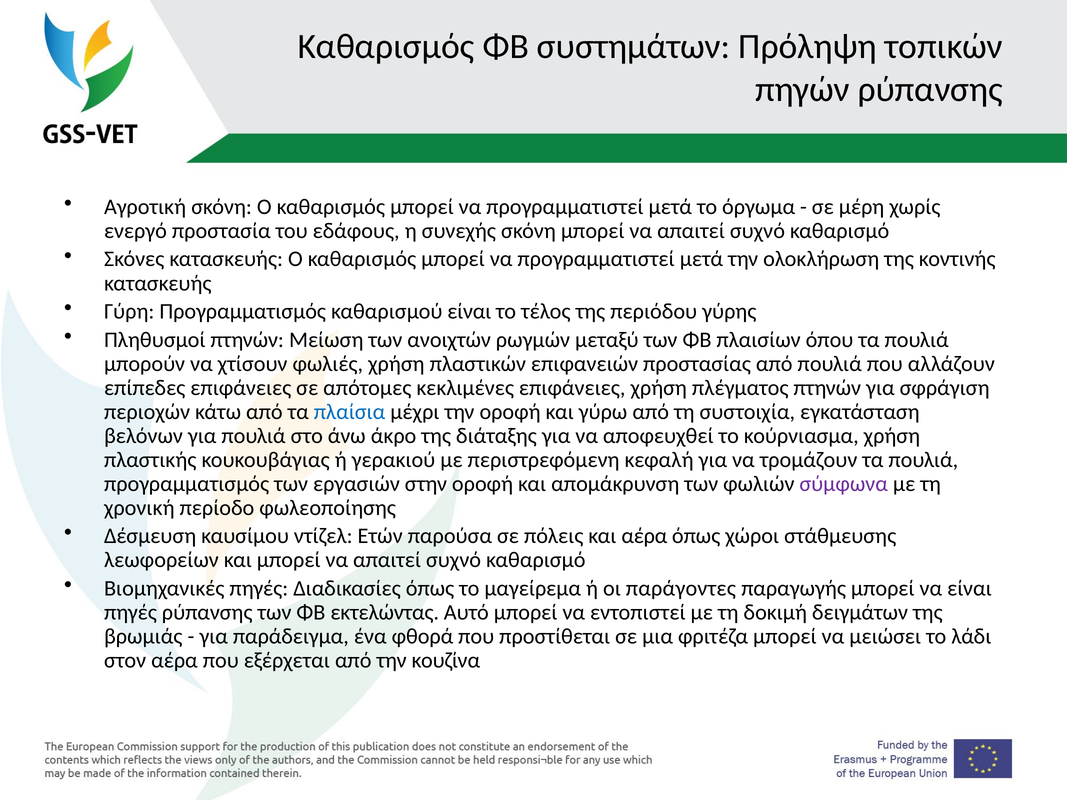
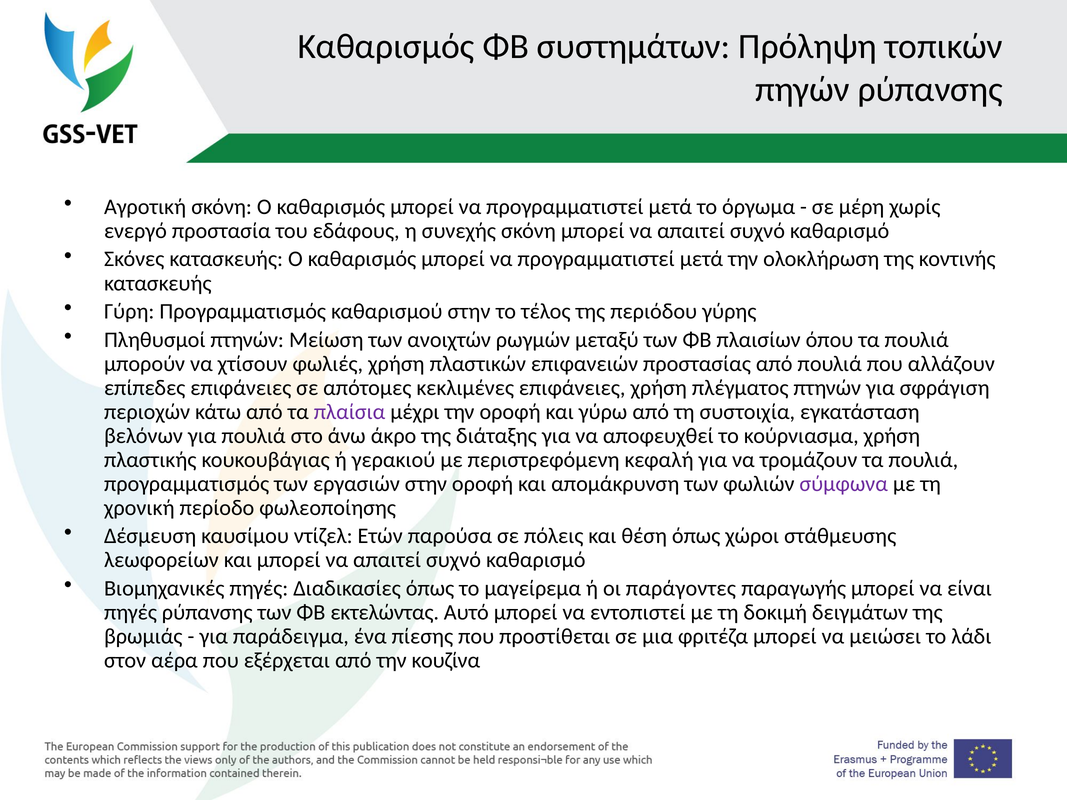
καθαρισμού είναι: είναι -> στην (469, 312)
πλαίσια colour: blue -> purple (350, 412)
και αέρα: αέρα -> θέση (644, 536)
φθορά: φθορά -> πίεσης (422, 637)
